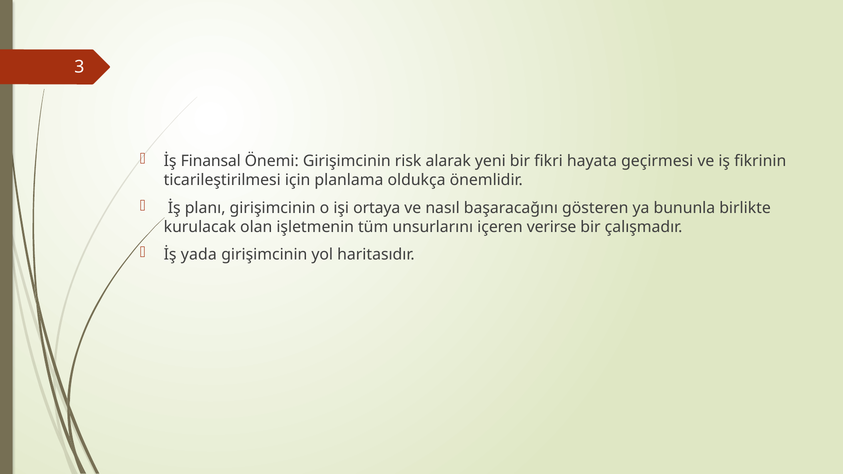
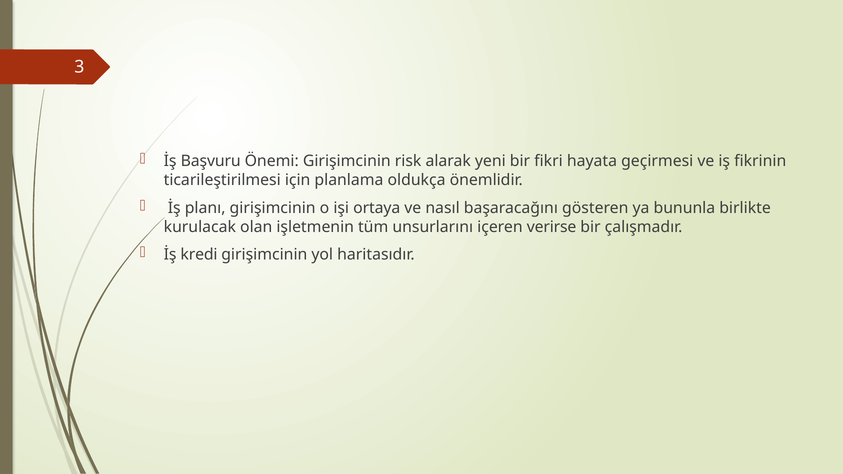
Finansal: Finansal -> Başvuru (211, 161)
yada: yada -> kredi (199, 255)
